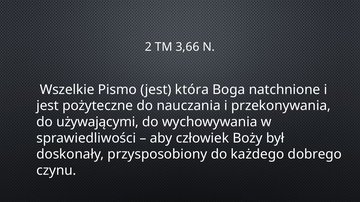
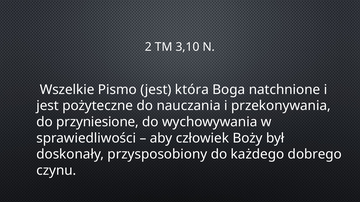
3,66: 3,66 -> 3,10 (188, 47)
używającymi: używającymi -> przyniesione (98, 122)
